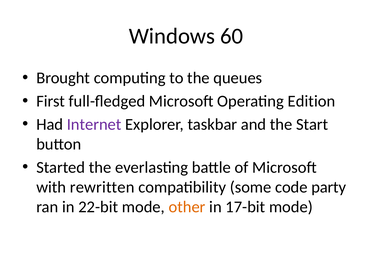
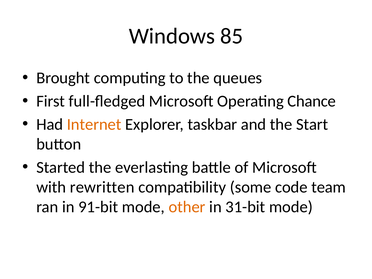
60: 60 -> 85 (232, 36)
Edition: Edition -> Chance (312, 101)
Internet colour: purple -> orange (94, 124)
party: party -> team (329, 187)
22-bit: 22-bit -> 91-bit (98, 207)
17-bit: 17-bit -> 31-bit (245, 207)
